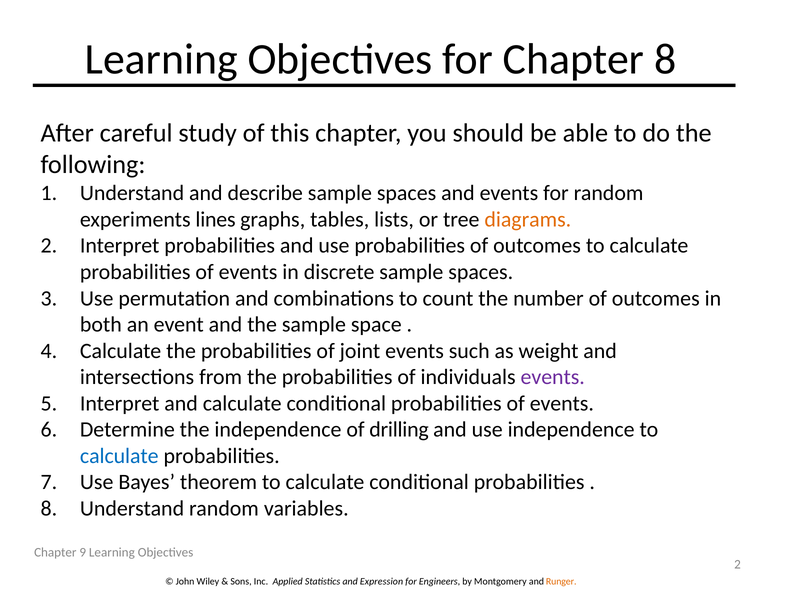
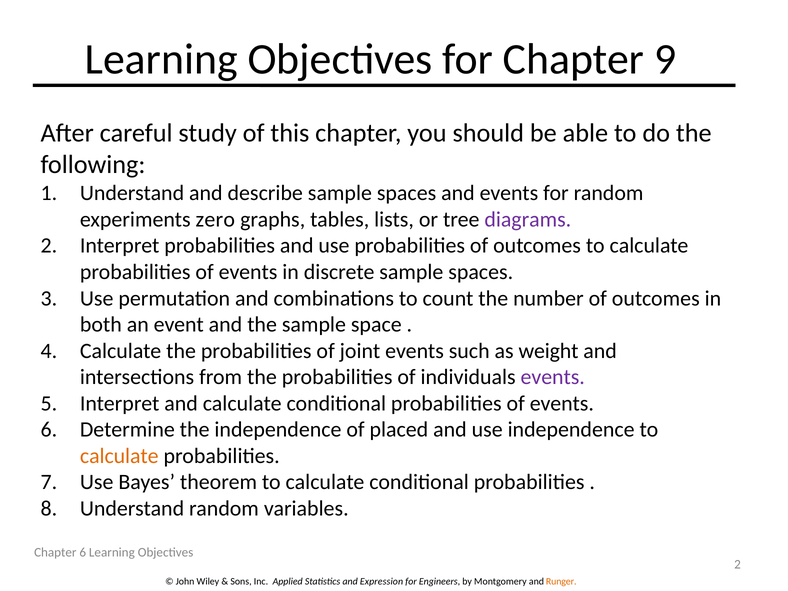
Chapter 8: 8 -> 9 (665, 59)
lines: lines -> zero (215, 219)
diagrams colour: orange -> purple (528, 219)
drilling: drilling -> placed (399, 430)
calculate colour: blue -> orange (119, 456)
Chapter 9: 9 -> 6 (83, 552)
